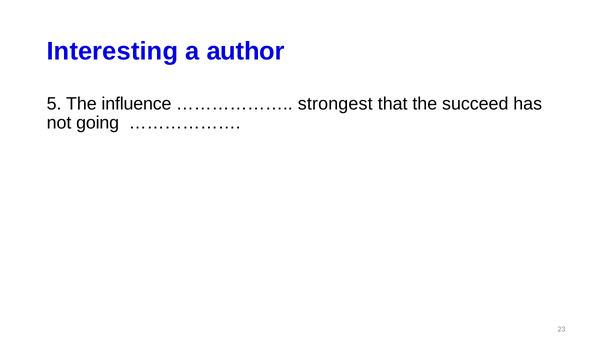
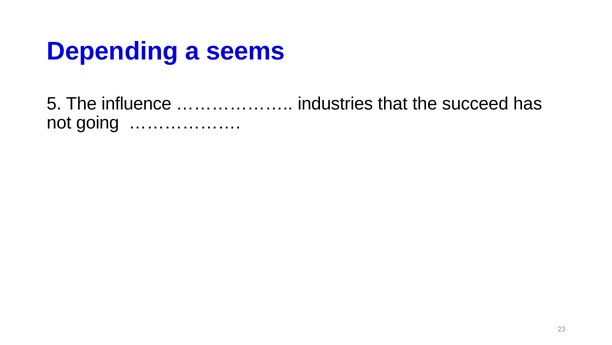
Interesting: Interesting -> Depending (112, 51)
author: author -> seems (246, 51)
strongest: strongest -> industries (335, 103)
